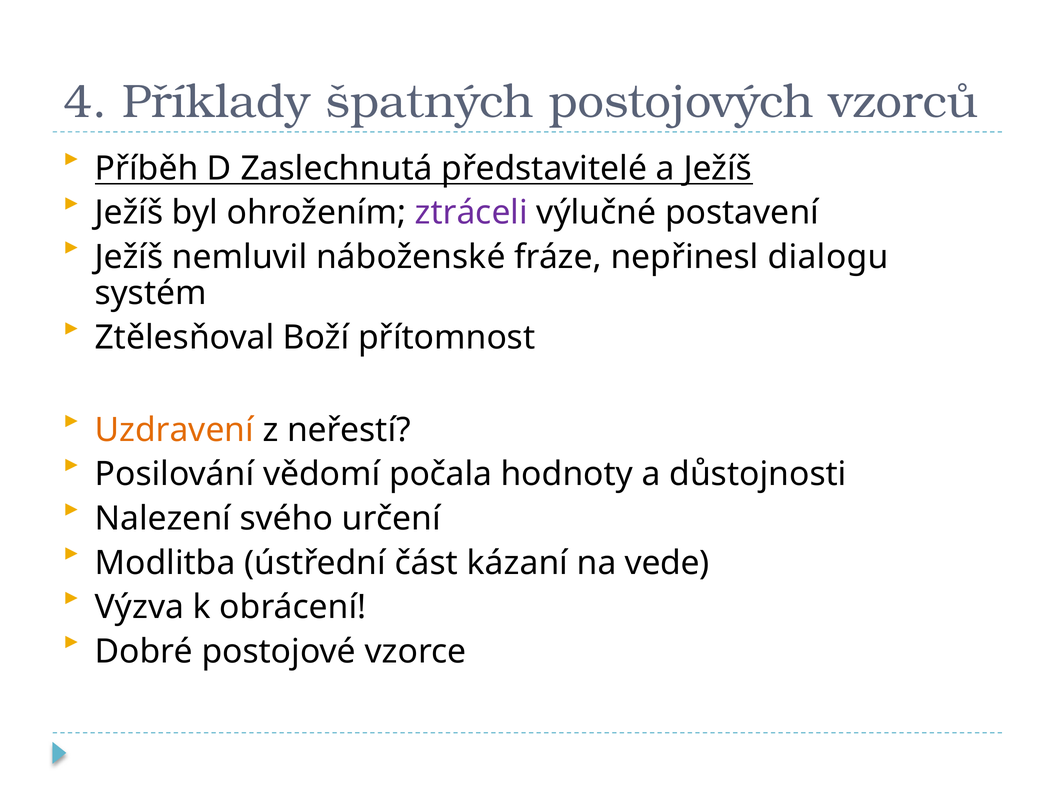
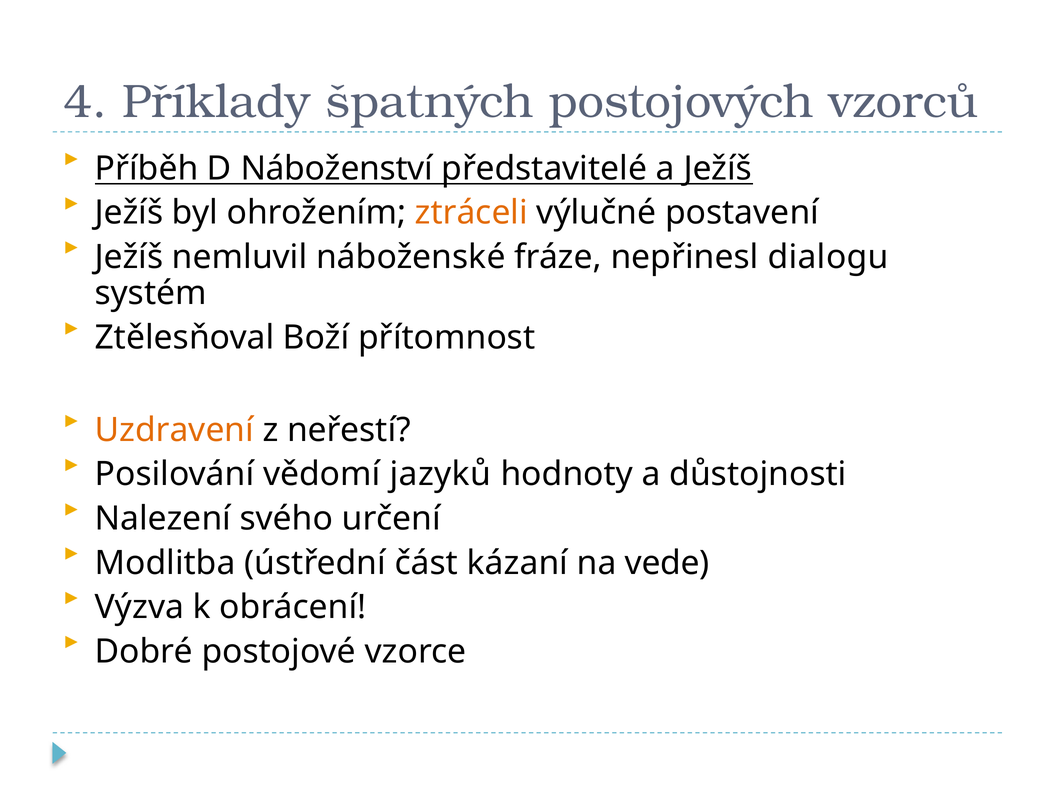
Zaslechnutá: Zaslechnutá -> Náboženství (337, 168)
ztráceli colour: purple -> orange (471, 213)
počala: počala -> jazyků (440, 475)
